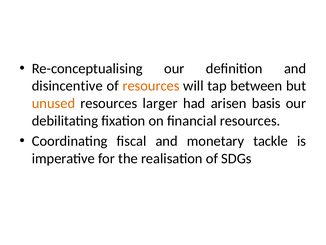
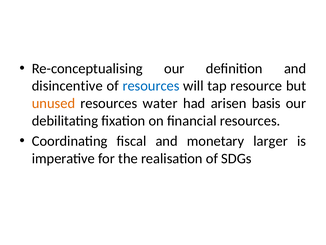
resources colour: orange -> blue (151, 86)
between: between -> resource (256, 86)
larger: larger -> water (160, 103)
tackle: tackle -> larger (271, 141)
